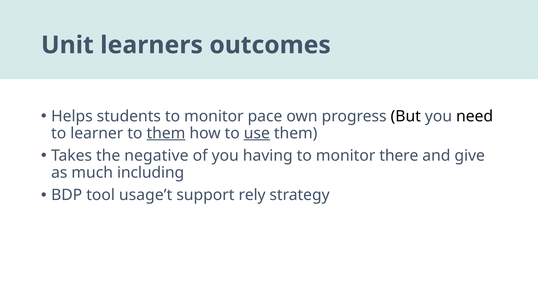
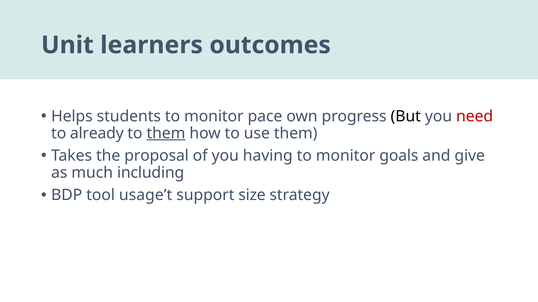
need colour: black -> red (475, 117)
learner: learner -> already (97, 133)
use underline: present -> none (257, 133)
negative: negative -> proposal (157, 156)
there: there -> goals (399, 156)
rely: rely -> size (252, 196)
